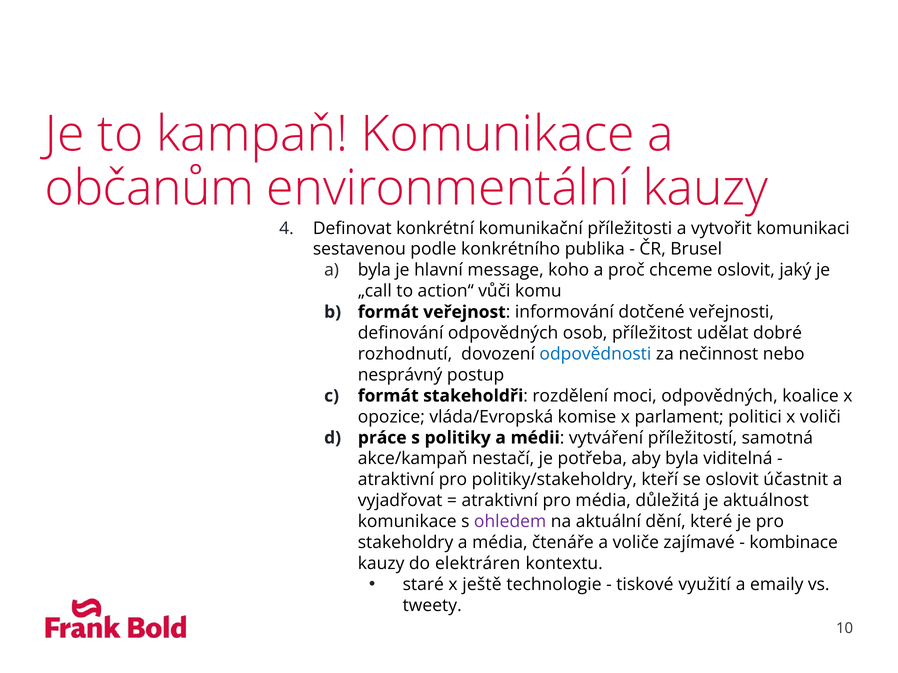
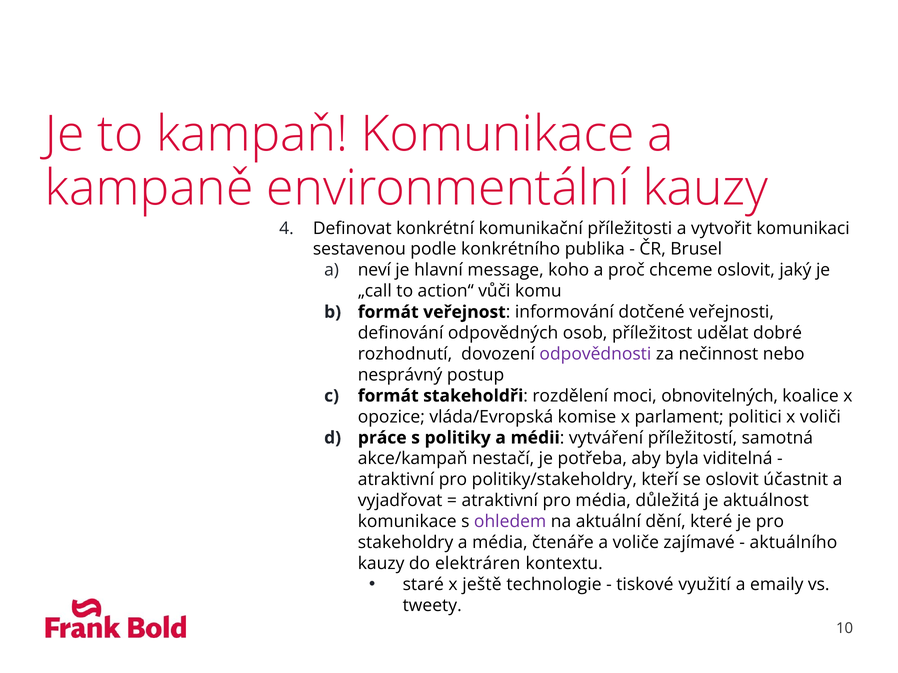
občanům: občanům -> kampaně (149, 188)
a byla: byla -> neví (374, 270)
odpovědnosti colour: blue -> purple (595, 354)
moci odpovědných: odpovědných -> obnovitelných (720, 396)
kombinace: kombinace -> aktuálního (793, 543)
